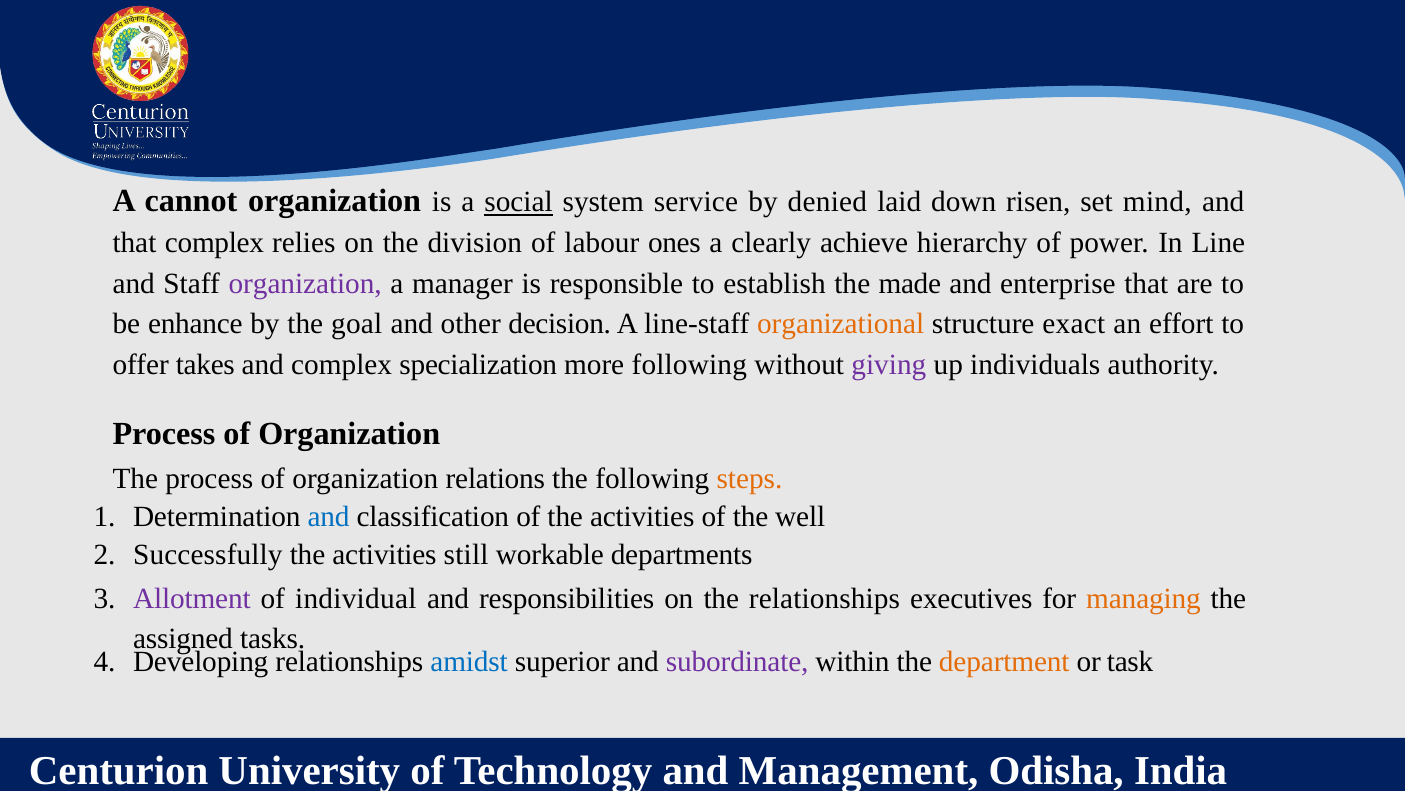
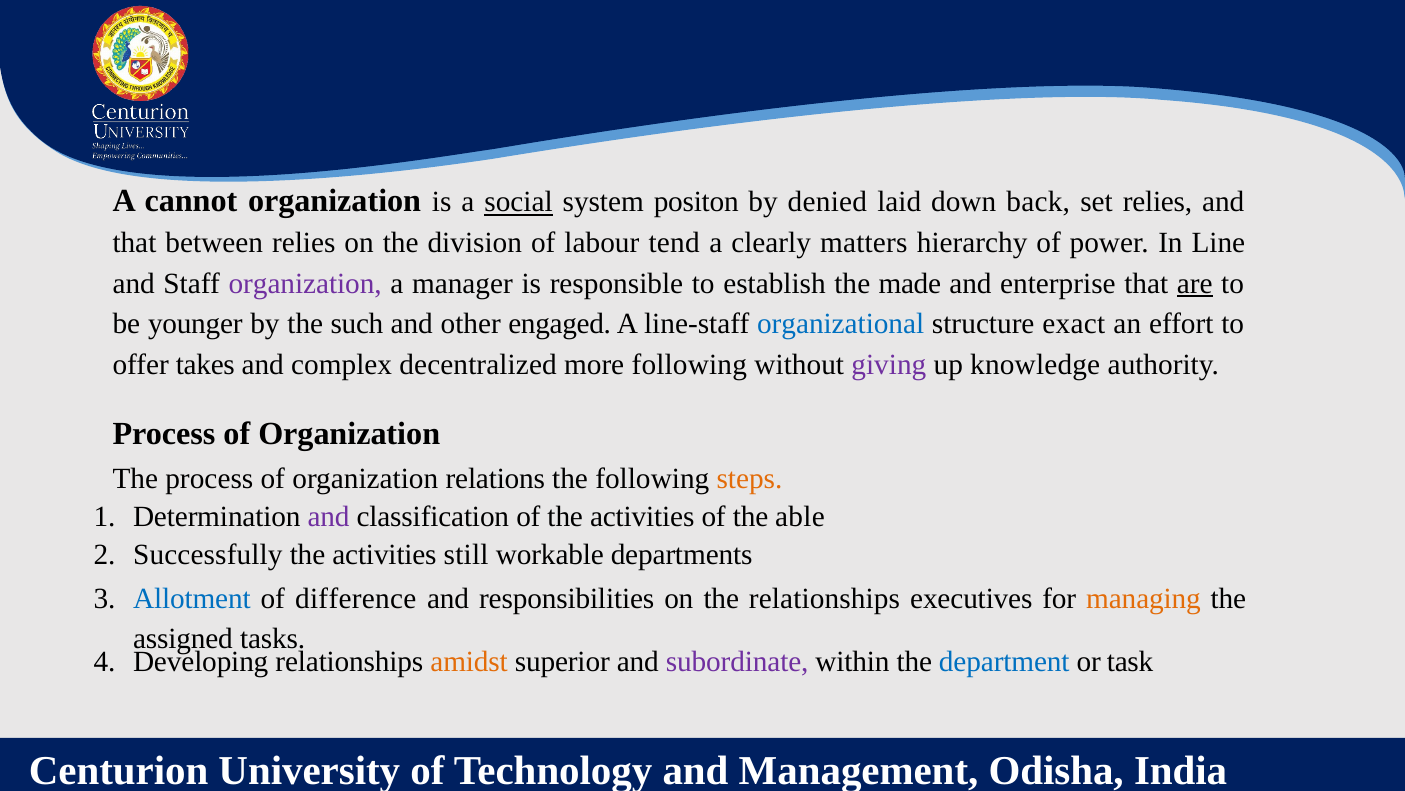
service: service -> positon (696, 202)
risen: risen -> back (1038, 202)
set mind: mind -> relies (1158, 202)
that complex: complex -> between (214, 243)
ones: ones -> tend (674, 243)
achieve: achieve -> matters (864, 243)
are underline: none -> present (1195, 283)
enhance: enhance -> younger (195, 324)
goal: goal -> such (357, 324)
decision: decision -> engaged (560, 324)
organizational colour: orange -> blue (841, 324)
specialization: specialization -> decentralized (478, 364)
individuals: individuals -> knowledge (1035, 364)
and colour: blue -> purple (329, 516)
well: well -> able (800, 516)
Allotment colour: purple -> blue (192, 598)
individual: individual -> difference (356, 598)
amidst colour: blue -> orange (469, 662)
department colour: orange -> blue (1004, 662)
